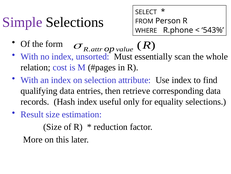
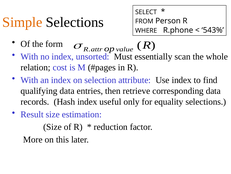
Simple colour: purple -> orange (22, 22)
